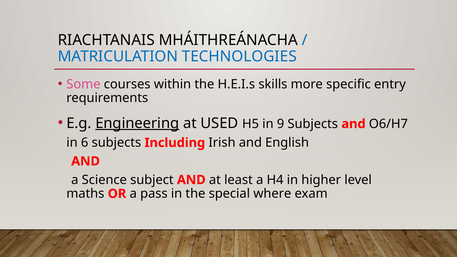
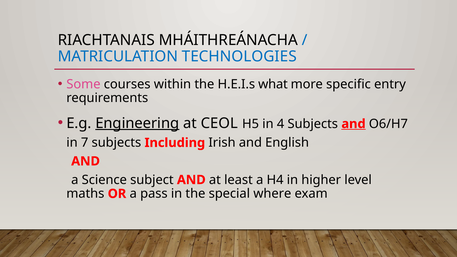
skills: skills -> what (273, 84)
USED: USED -> CEOL (219, 123)
9: 9 -> 4 (281, 124)
and underline: none -> present (354, 124)
6: 6 -> 7 (85, 143)
